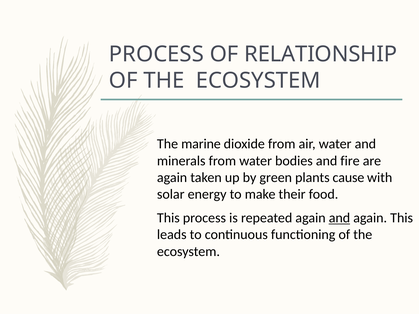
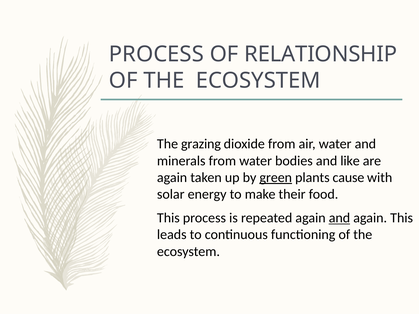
marine: marine -> grazing (201, 144)
fire: fire -> like (350, 161)
green underline: none -> present (276, 178)
